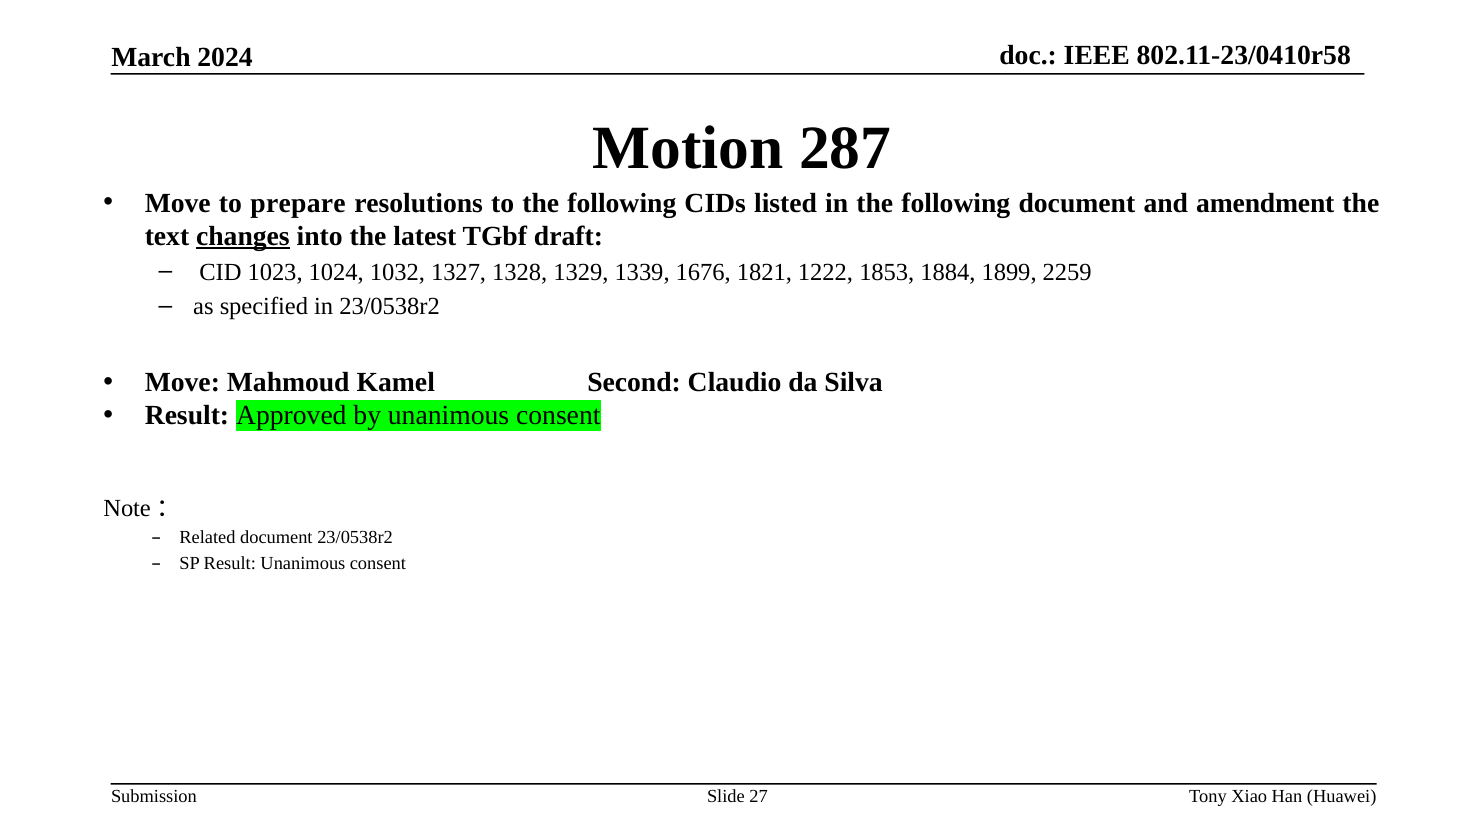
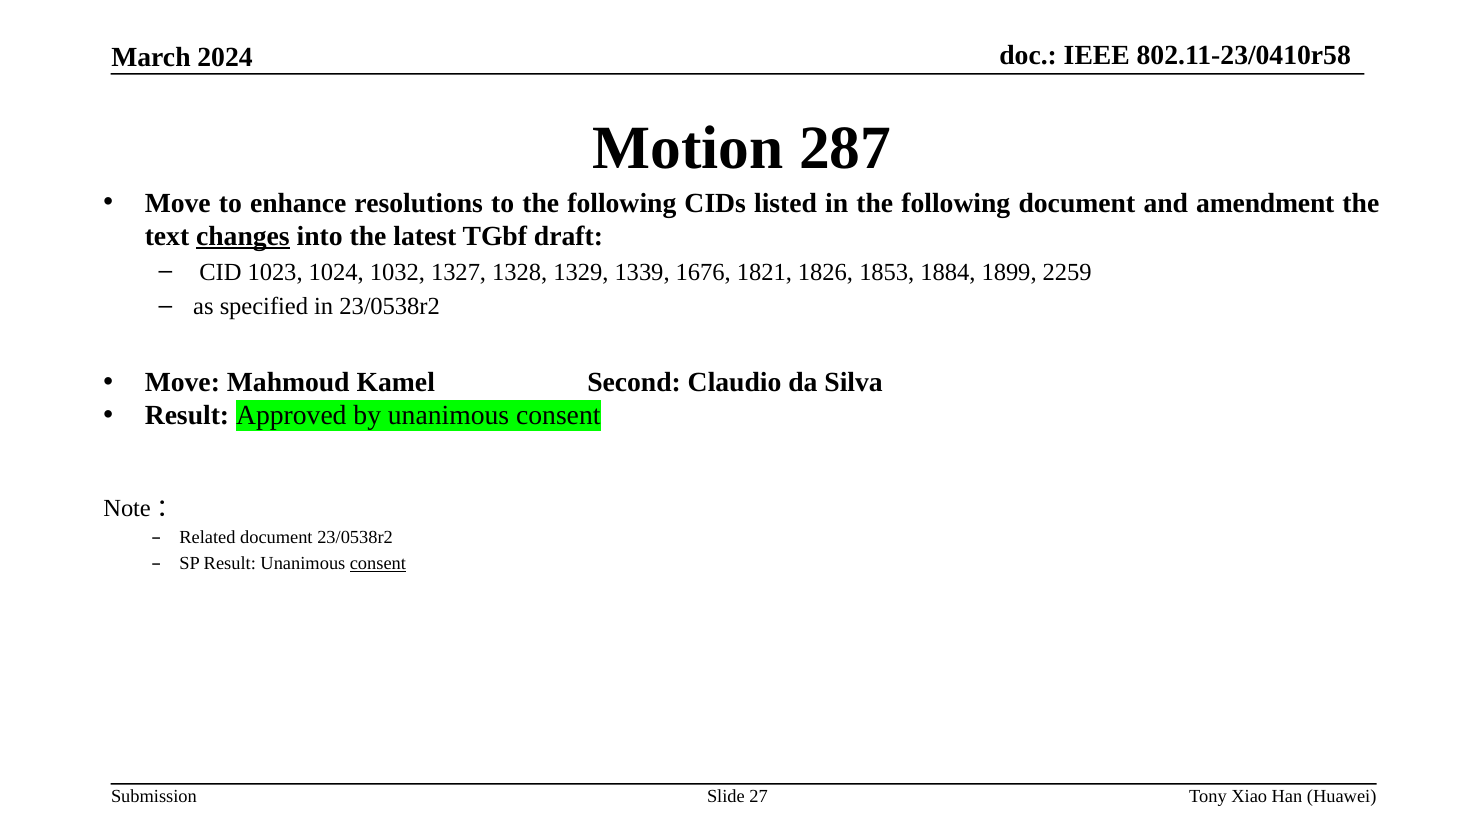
prepare: prepare -> enhance (298, 203)
1222: 1222 -> 1826 (826, 272)
consent underline: none -> present (378, 563)
